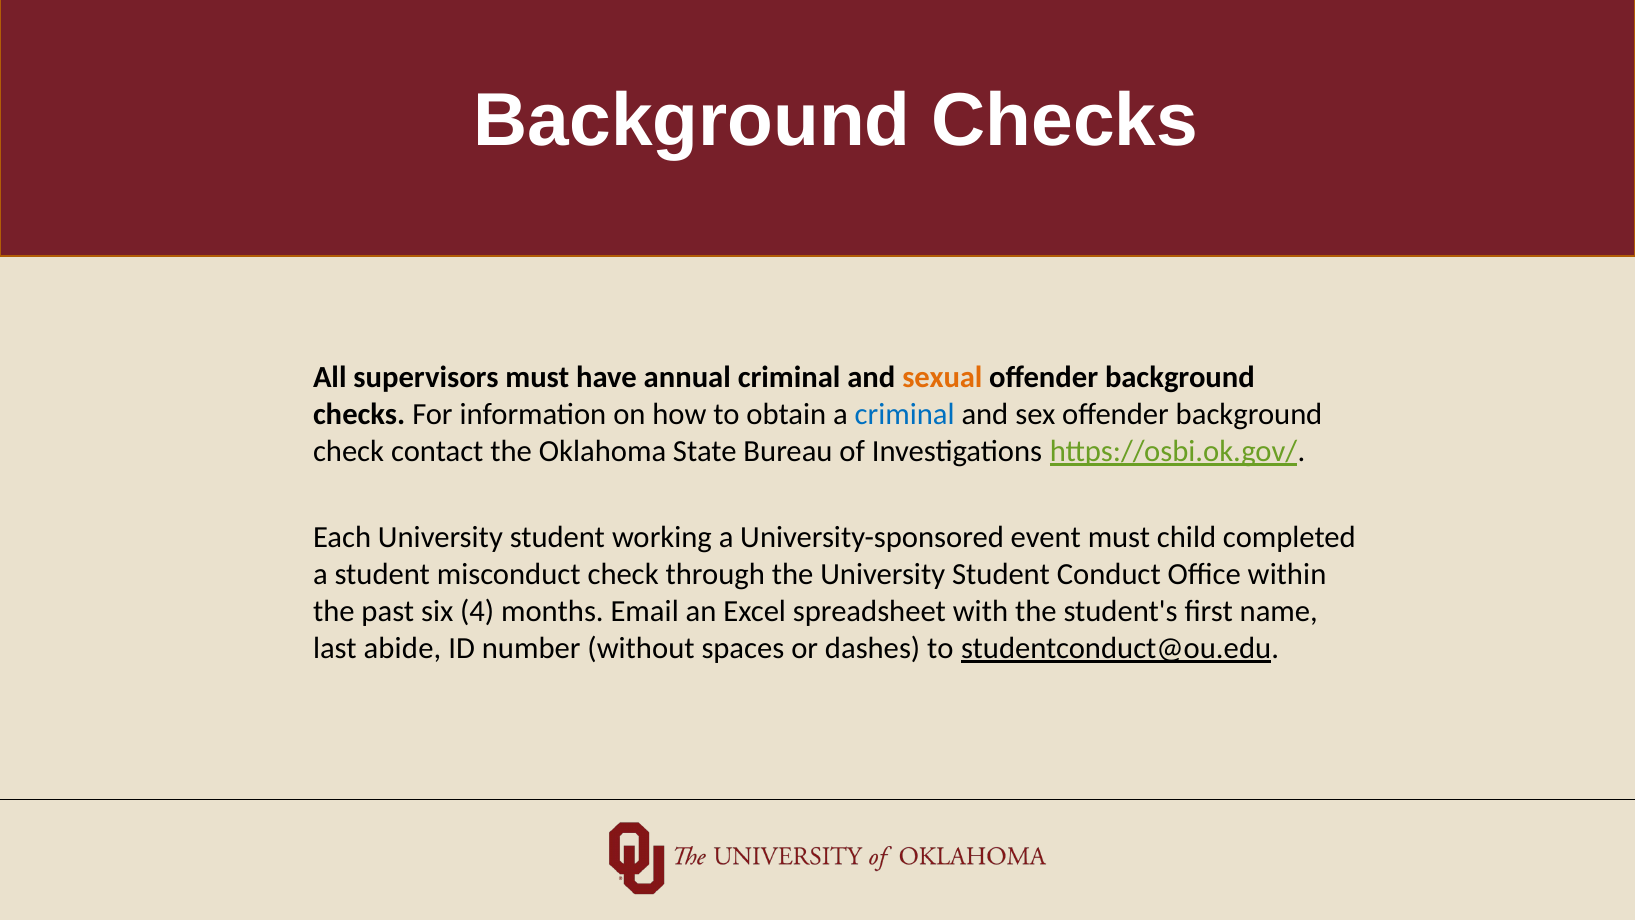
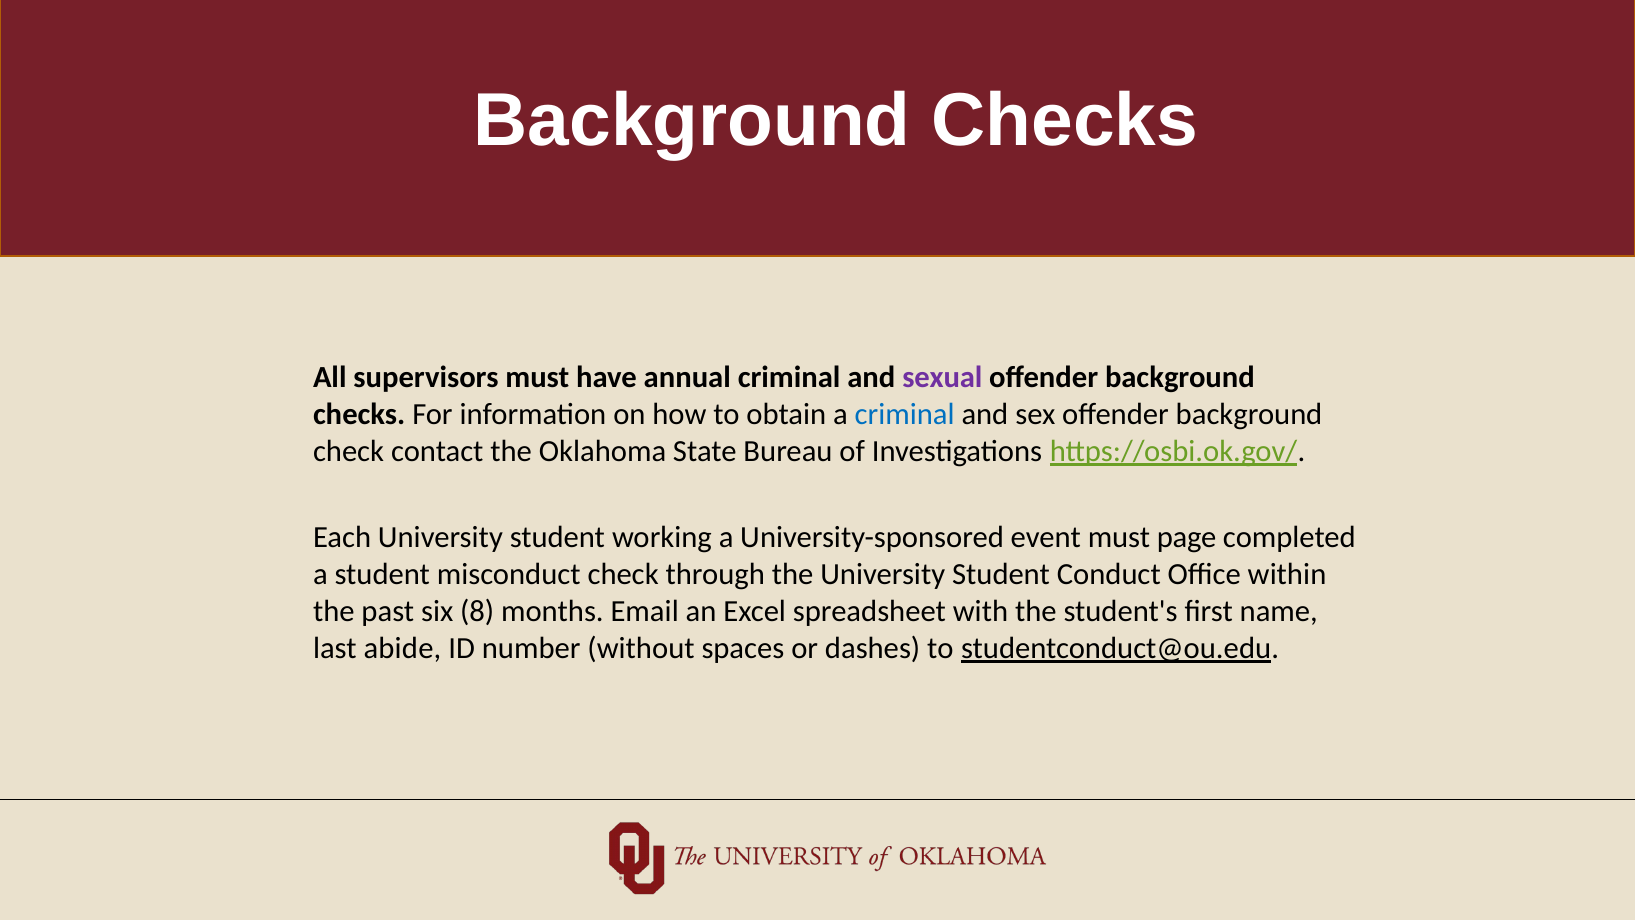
sexual colour: orange -> purple (942, 377)
child: child -> page (1187, 537)
4: 4 -> 8 (477, 611)
